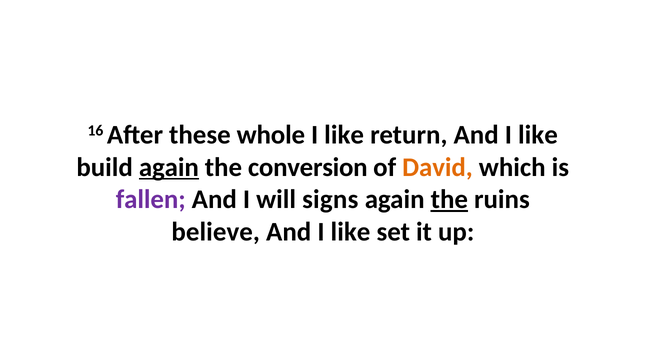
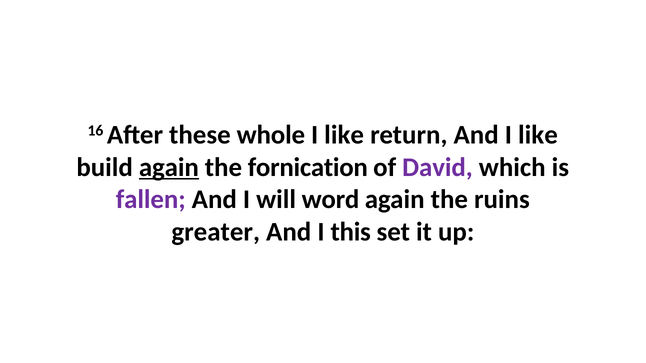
conversion: conversion -> fornication (308, 167)
David colour: orange -> purple (437, 167)
signs: signs -> word (331, 200)
the underline: present -> none (449, 200)
believe: believe -> greater (216, 232)
like: like -> this (351, 232)
